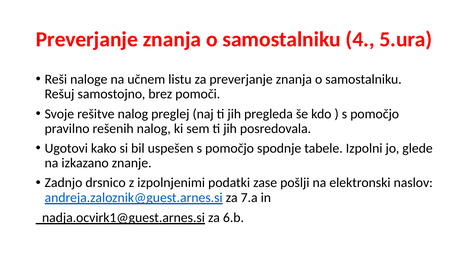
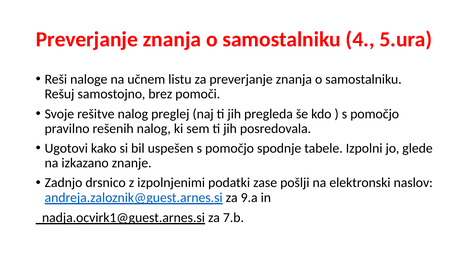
7.a: 7.a -> 9.a (249, 198)
6.b: 6.b -> 7.b (233, 218)
